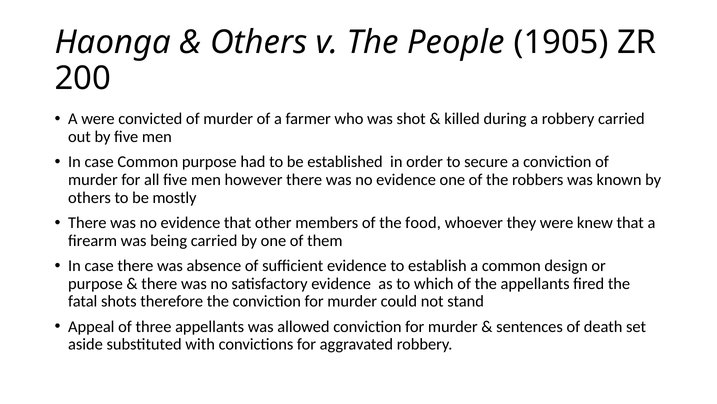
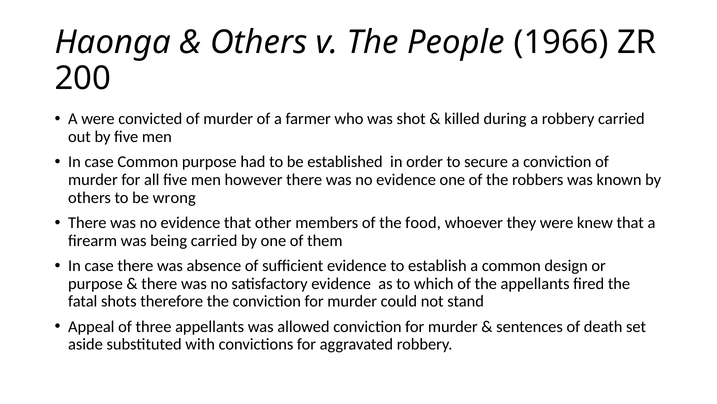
1905: 1905 -> 1966 (561, 42)
mostly: mostly -> wrong (174, 197)
